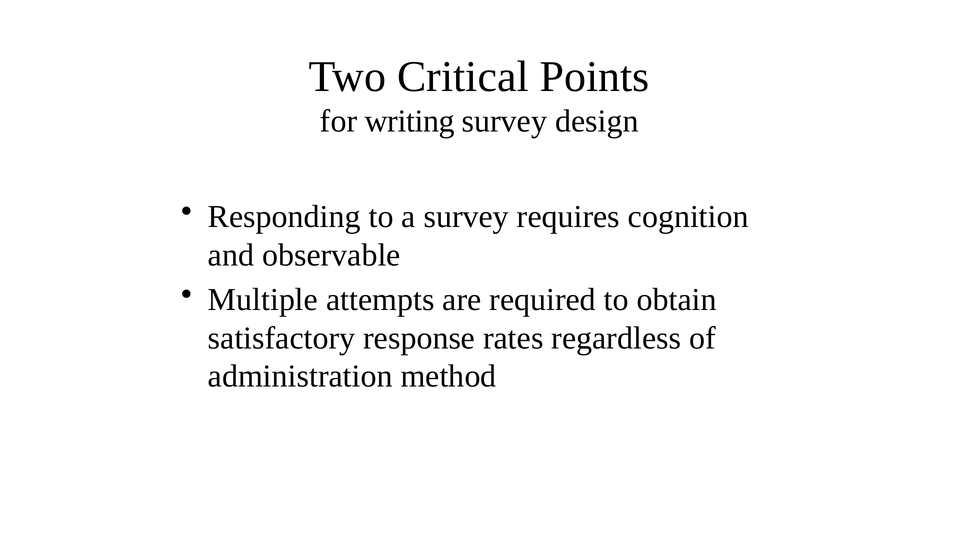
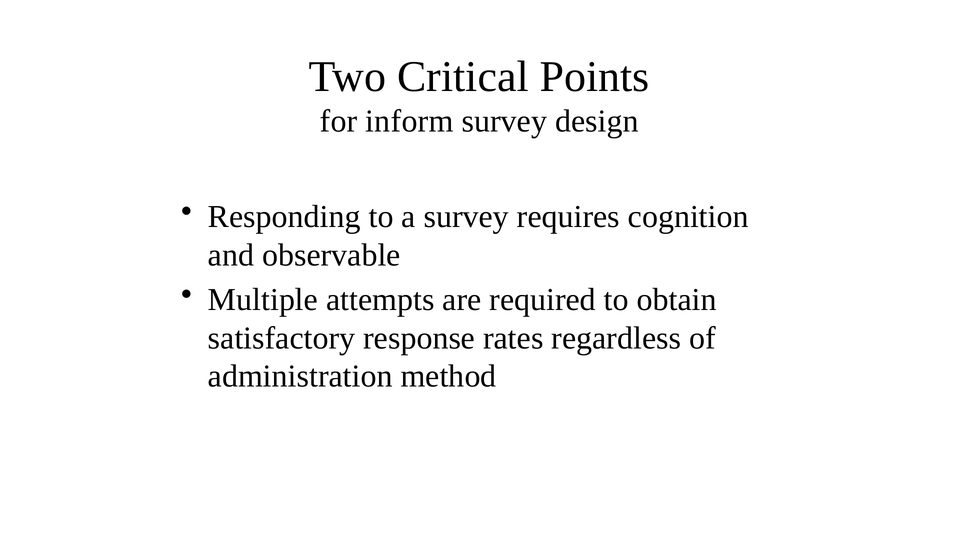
writing: writing -> inform (409, 121)
